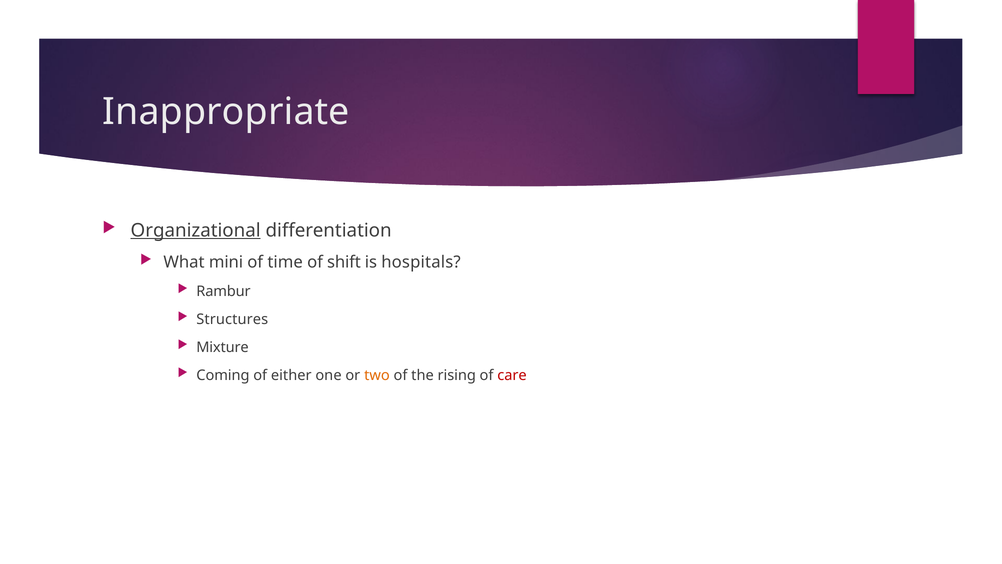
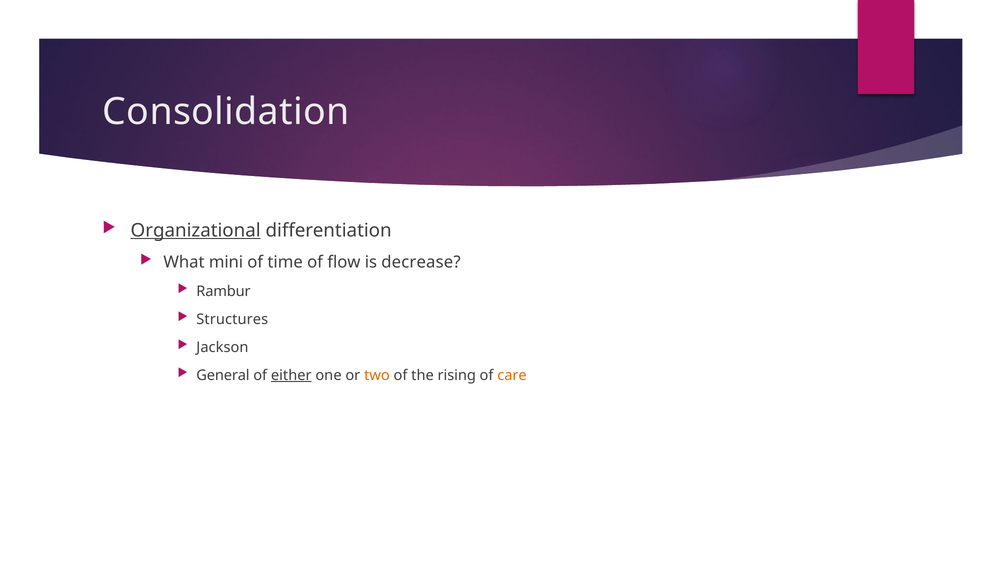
Inappropriate: Inappropriate -> Consolidation (226, 112)
shift: shift -> flow (344, 262)
hospitals: hospitals -> decrease (421, 262)
Mixture: Mixture -> Jackson (222, 347)
Coming: Coming -> General (223, 375)
either underline: none -> present (291, 375)
care colour: red -> orange (512, 375)
